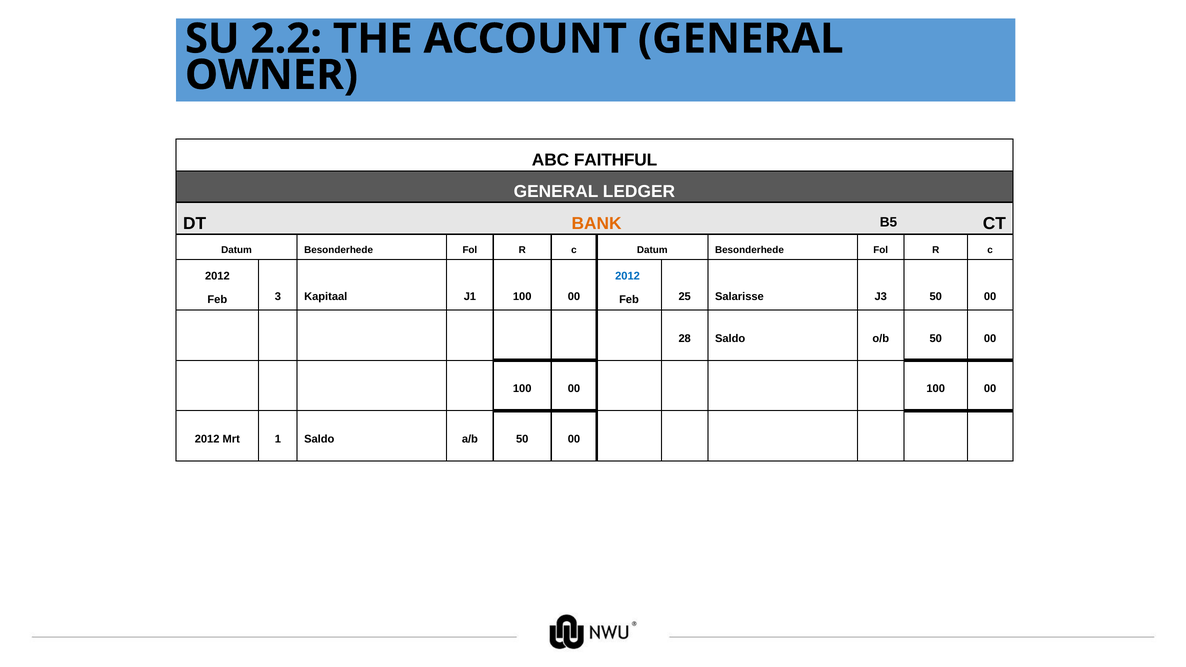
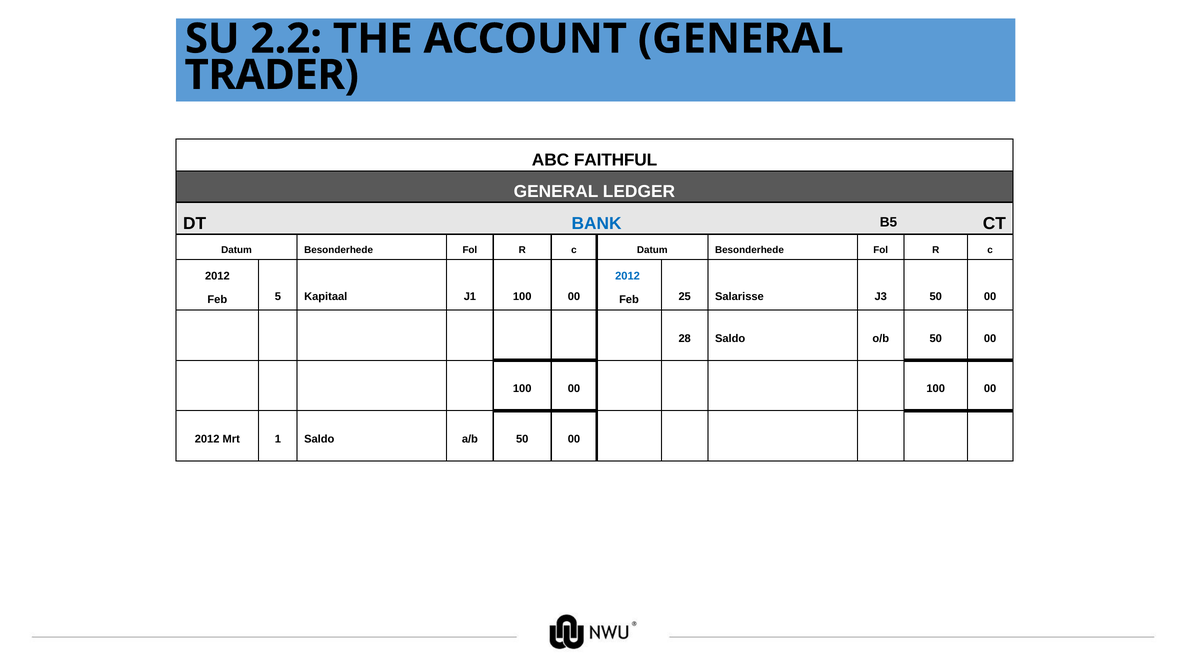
OWNER: OWNER -> TRADER (272, 75)
BANK colour: orange -> blue (597, 224)
3: 3 -> 5 (278, 297)
